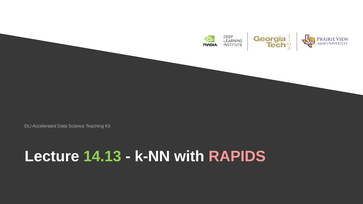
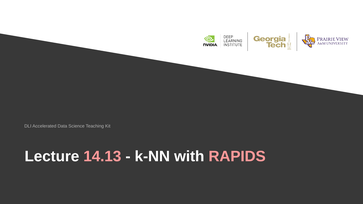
14.13 colour: light green -> pink (102, 156)
